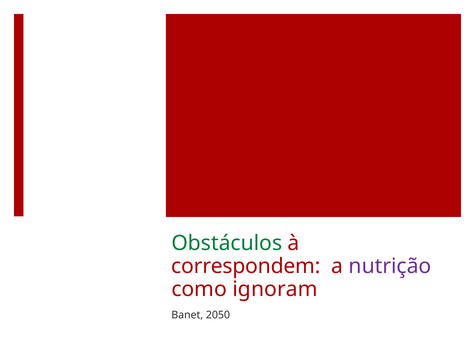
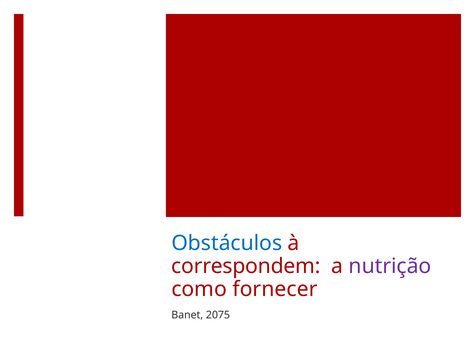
Obstáculos colour: green -> blue (227, 243)
ignoram: ignoram -> fornecer (275, 289)
2050: 2050 -> 2075 (218, 315)
